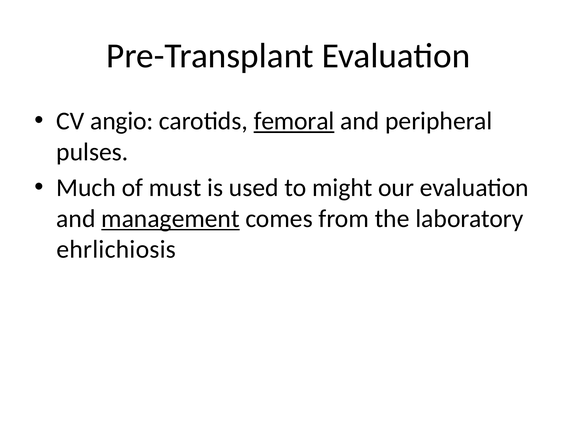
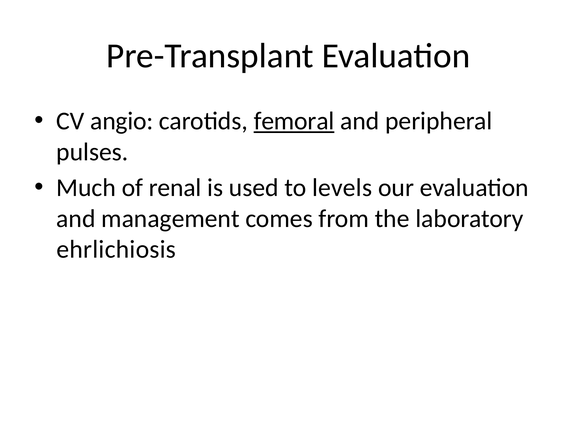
must: must -> renal (175, 188)
might: might -> levels (342, 188)
management underline: present -> none (170, 219)
